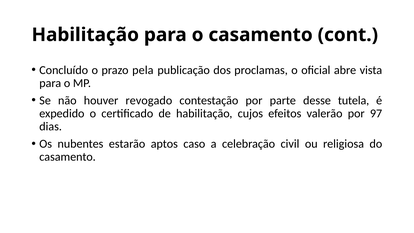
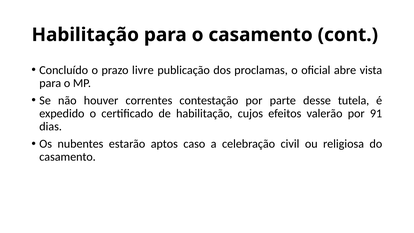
pela: pela -> livre (143, 70)
revogado: revogado -> correntes (149, 100)
97: 97 -> 91 (376, 113)
